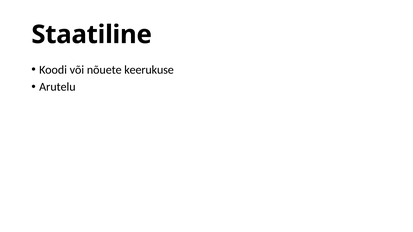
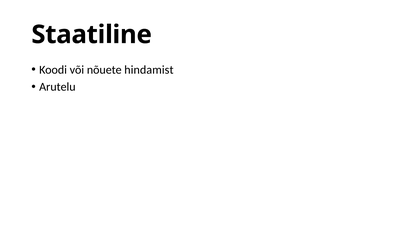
keerukuse: keerukuse -> hindamist (149, 70)
